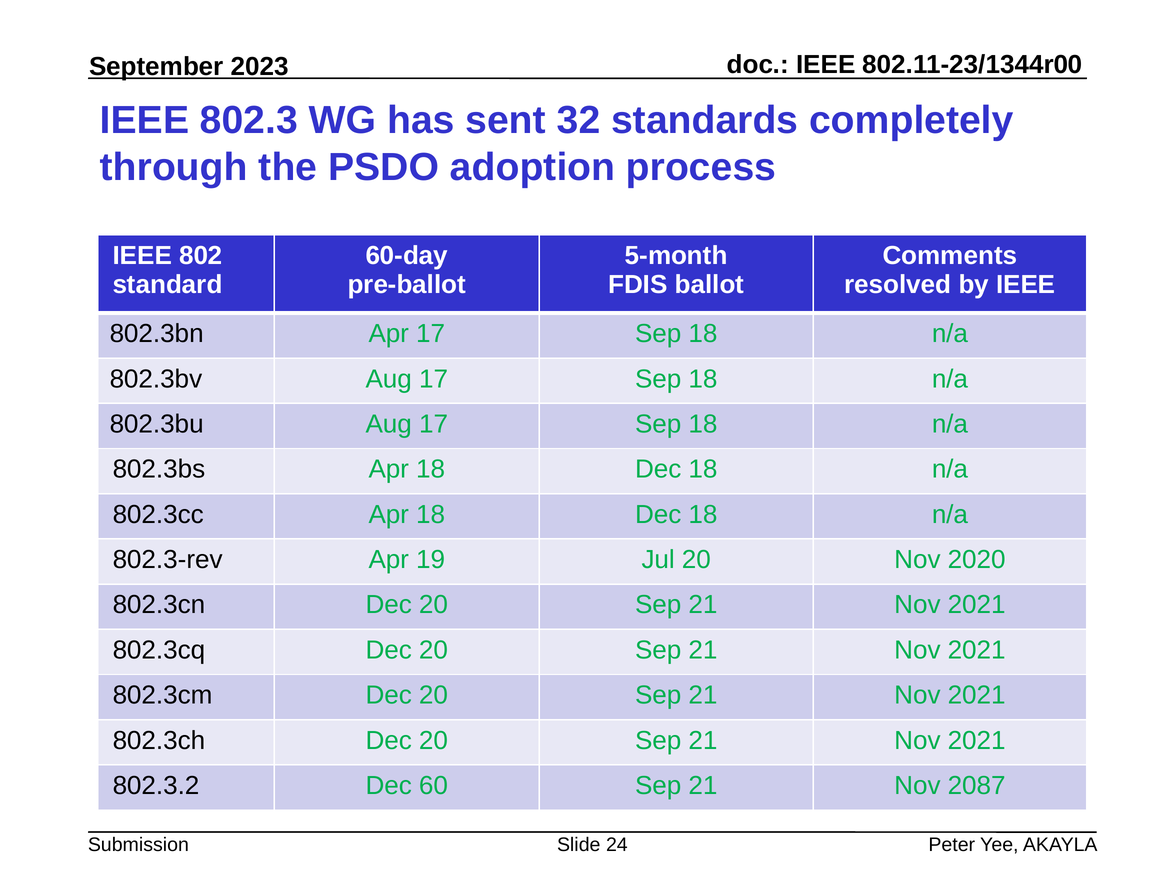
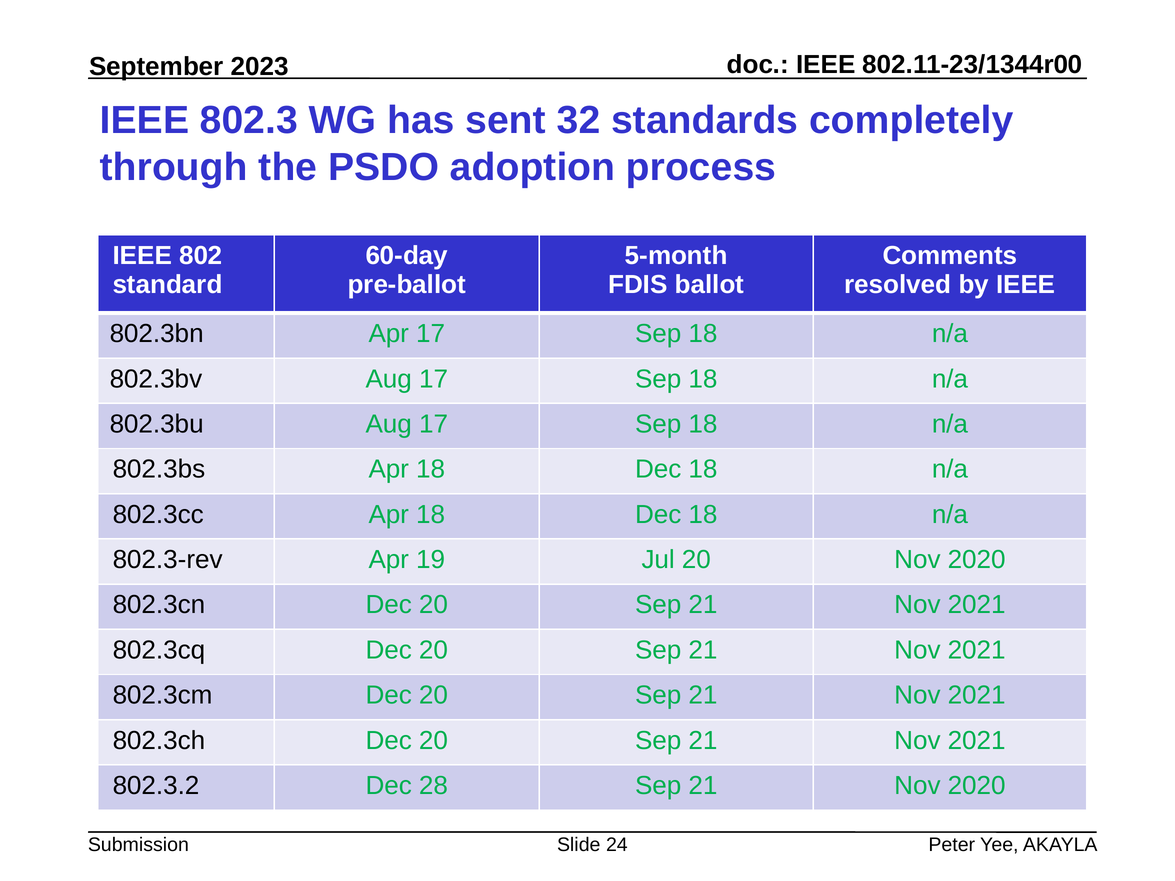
60: 60 -> 28 (433, 786)
21 Nov 2087: 2087 -> 2020 (977, 786)
